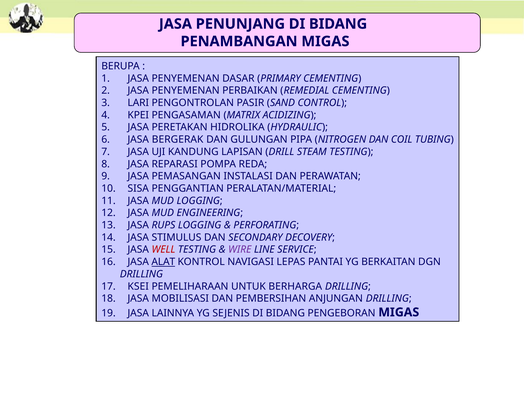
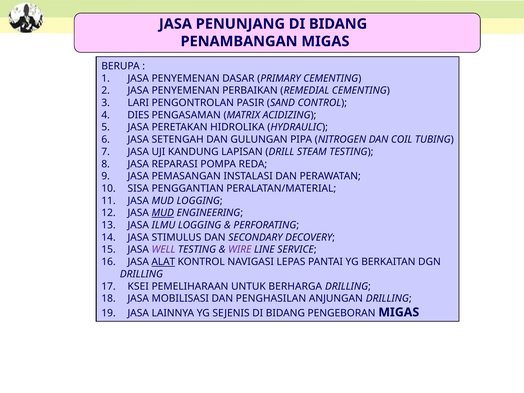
KPEI: KPEI -> DIES (138, 115)
BERGERAK: BERGERAK -> SETENGAH (178, 140)
MUD underline: none -> present (163, 213)
RUPS: RUPS -> ILMU (163, 225)
WELL colour: red -> purple (163, 250)
PEMBERSIHAN: PEMBERSIHAN -> PENGHASILAN (271, 299)
